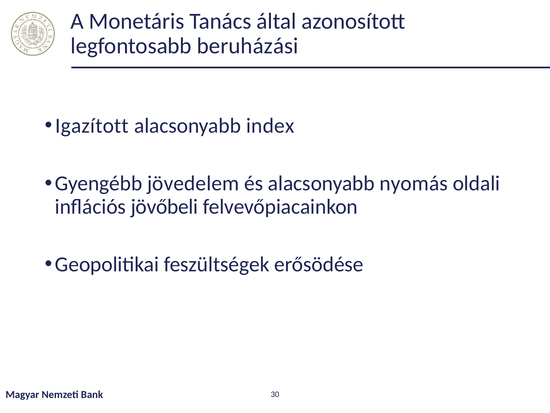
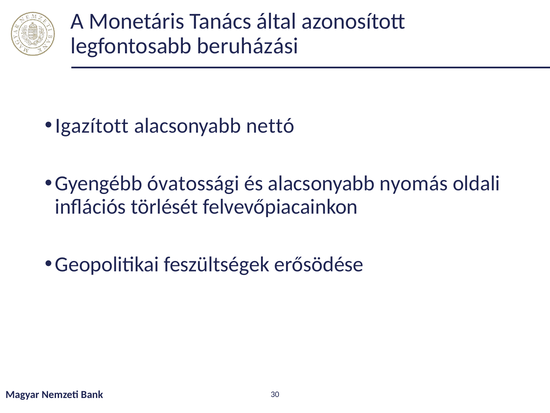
index: index -> nettó (270, 126)
jövedelem: jövedelem -> óvatossági (193, 183)
jövőbeli: jövőbeli -> törlését (164, 206)
